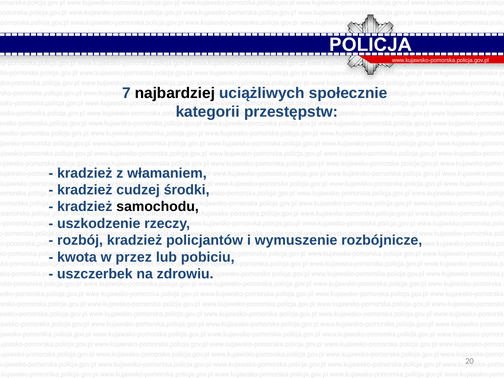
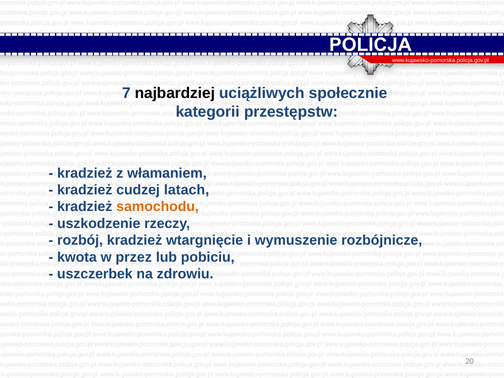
środki: środki -> latach (187, 190)
samochodu colour: black -> orange (158, 207)
policjantów: policjantów -> wtargnięcie (205, 240)
